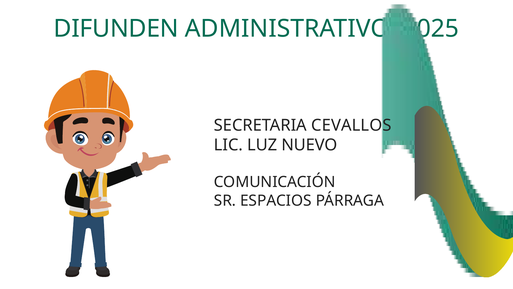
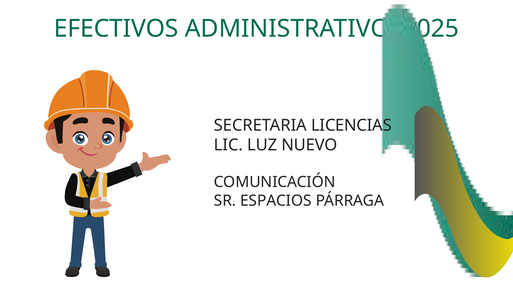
DIFUNDEN: DIFUNDEN -> EFECTIVOS (116, 29)
CEVALLOS: CEVALLOS -> LICENCIAS (351, 125)
